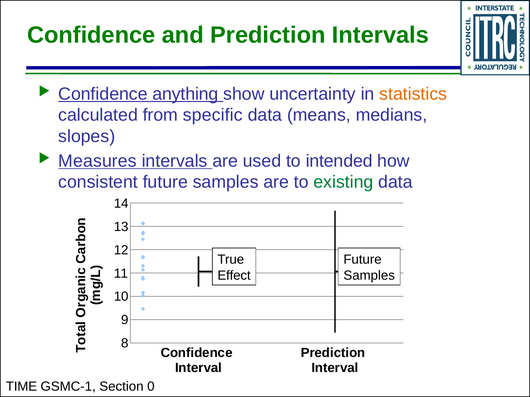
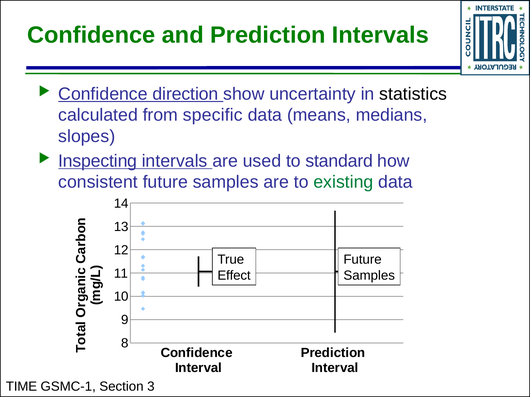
anything: anything -> direction (185, 94)
statistics colour: orange -> black (413, 94)
Measures: Measures -> Inspecting (98, 161)
intended: intended -> standard (339, 161)
0: 0 -> 3 (151, 387)
